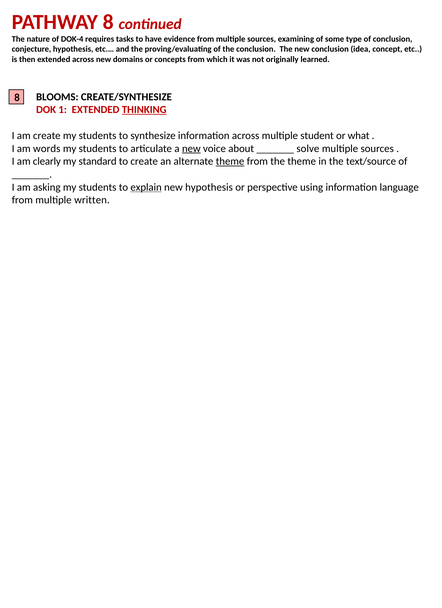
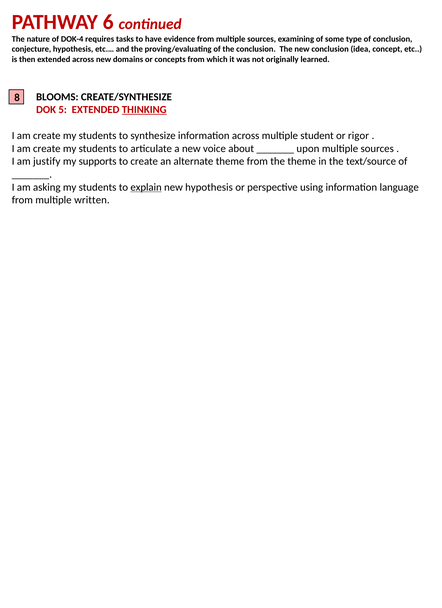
PATHWAY 8: 8 -> 6 (108, 22)
1: 1 -> 5 (63, 110)
what: what -> rigor (358, 136)
words: words -> create (47, 148)
new underline: present -> none (191, 148)
solve: solve -> upon (308, 148)
clearly: clearly -> justify (47, 161)
standard: standard -> supports (98, 161)
theme underline: present -> none (230, 161)
